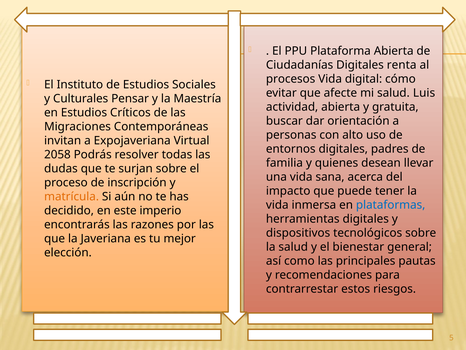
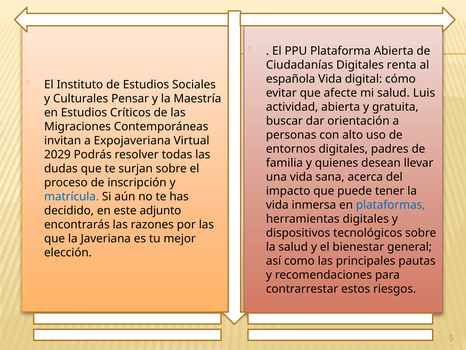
procesos: procesos -> española (291, 79)
2058: 2058 -> 2029 (57, 154)
matrícula colour: orange -> blue (72, 196)
imperio: imperio -> adjunto (160, 210)
